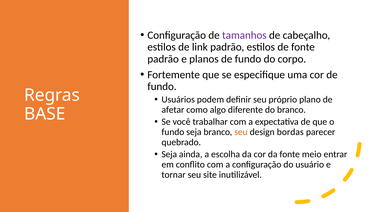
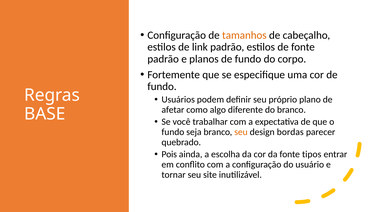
tamanhos colour: purple -> orange (244, 35)
Seja: Seja -> Pois (169, 154)
meio: meio -> tipos (312, 154)
